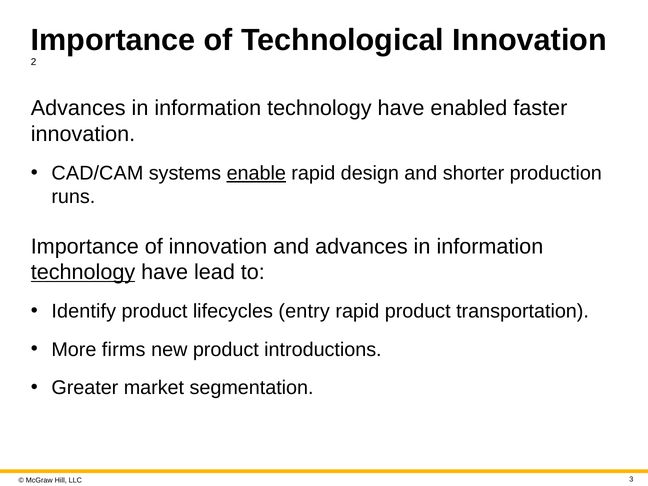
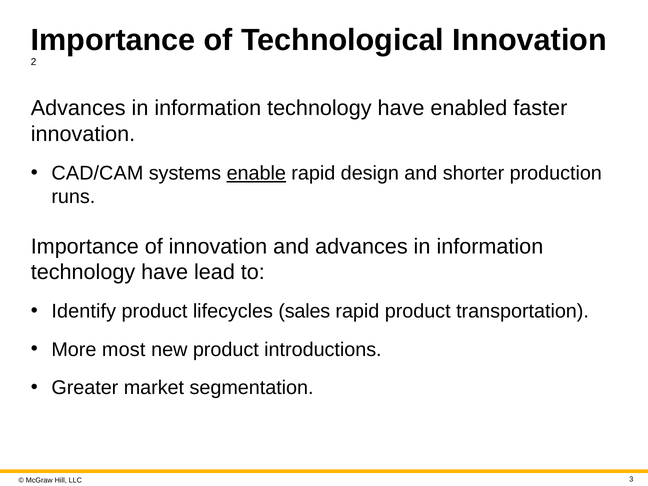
technology underline: present -> none (83, 272)
entry: entry -> sales (304, 311)
firms: firms -> most (124, 350)
